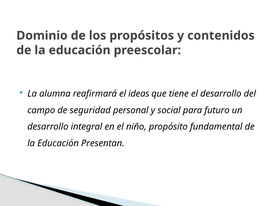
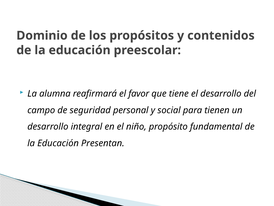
ideas: ideas -> favor (139, 94)
futuro: futuro -> tienen (217, 110)
